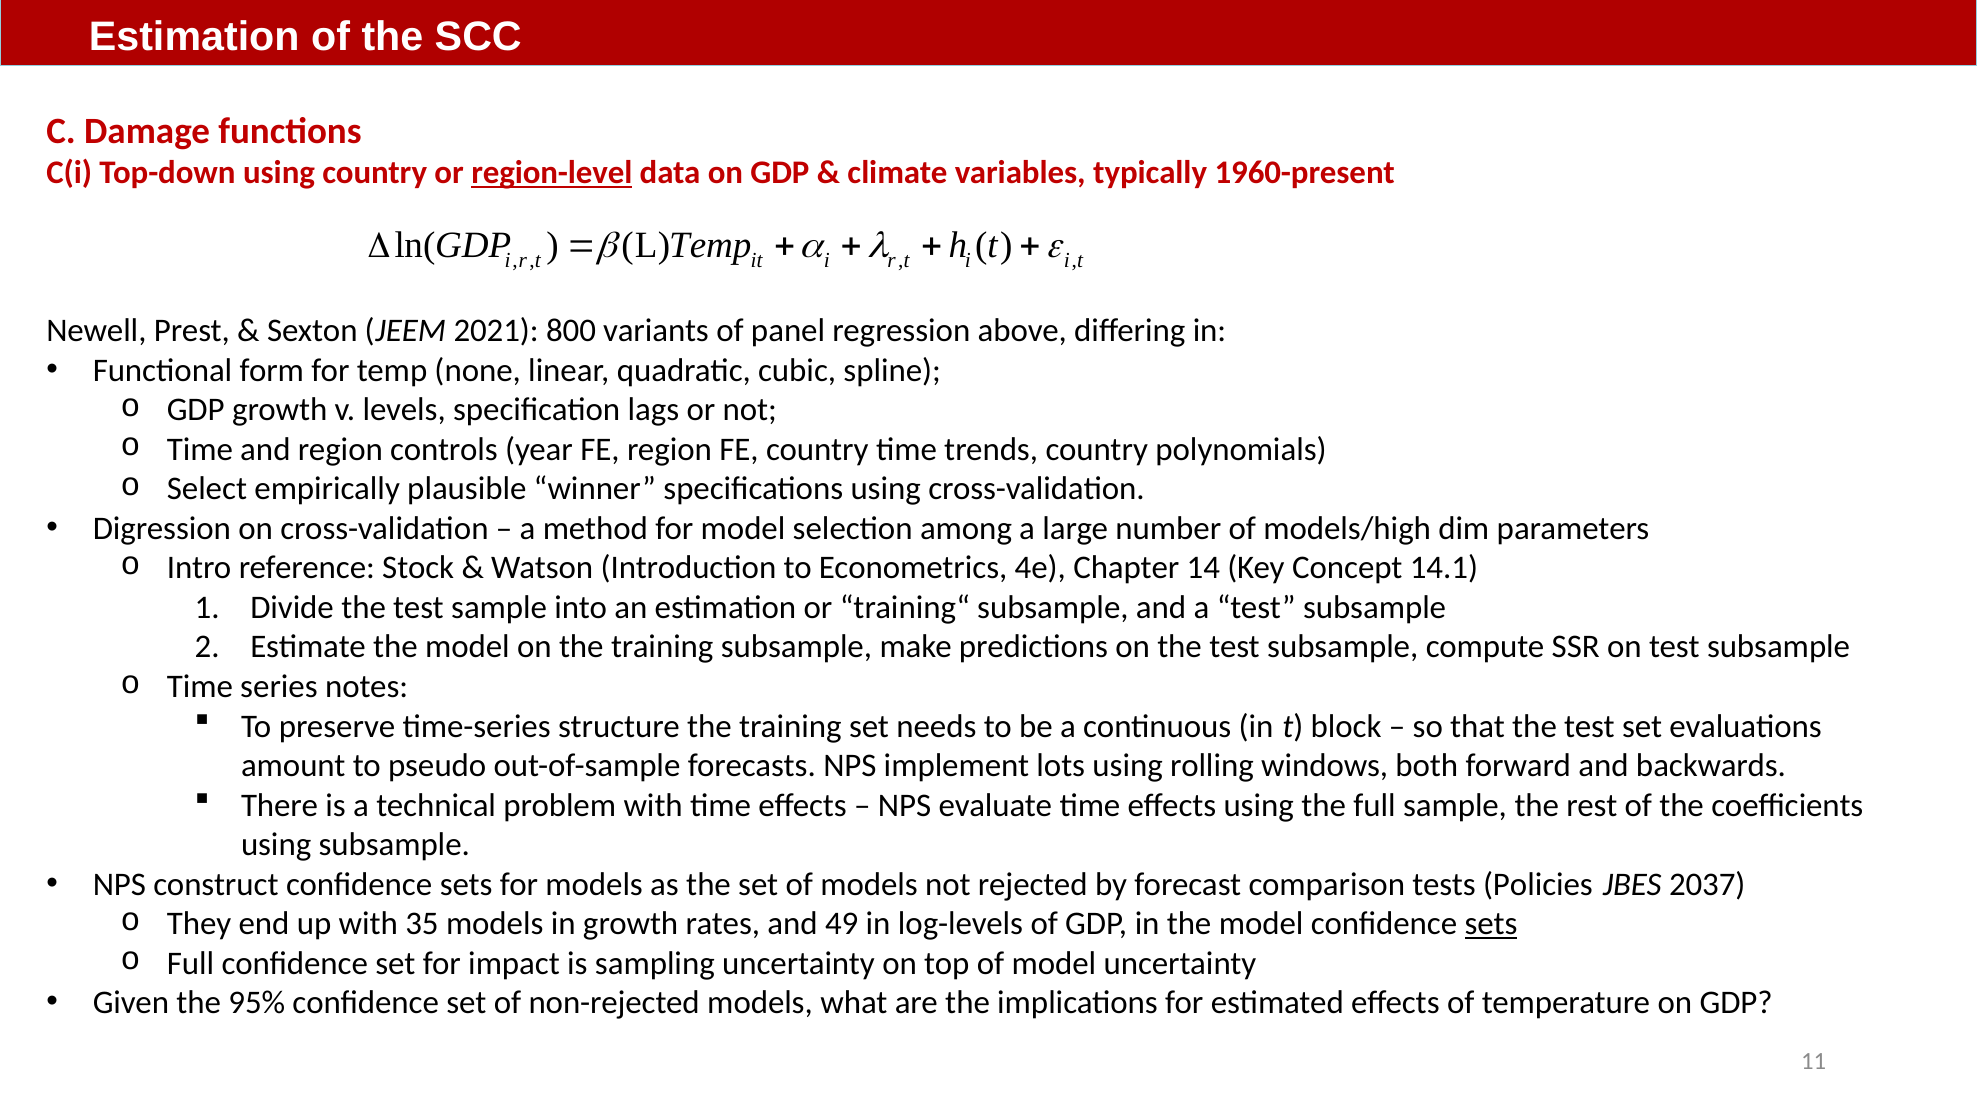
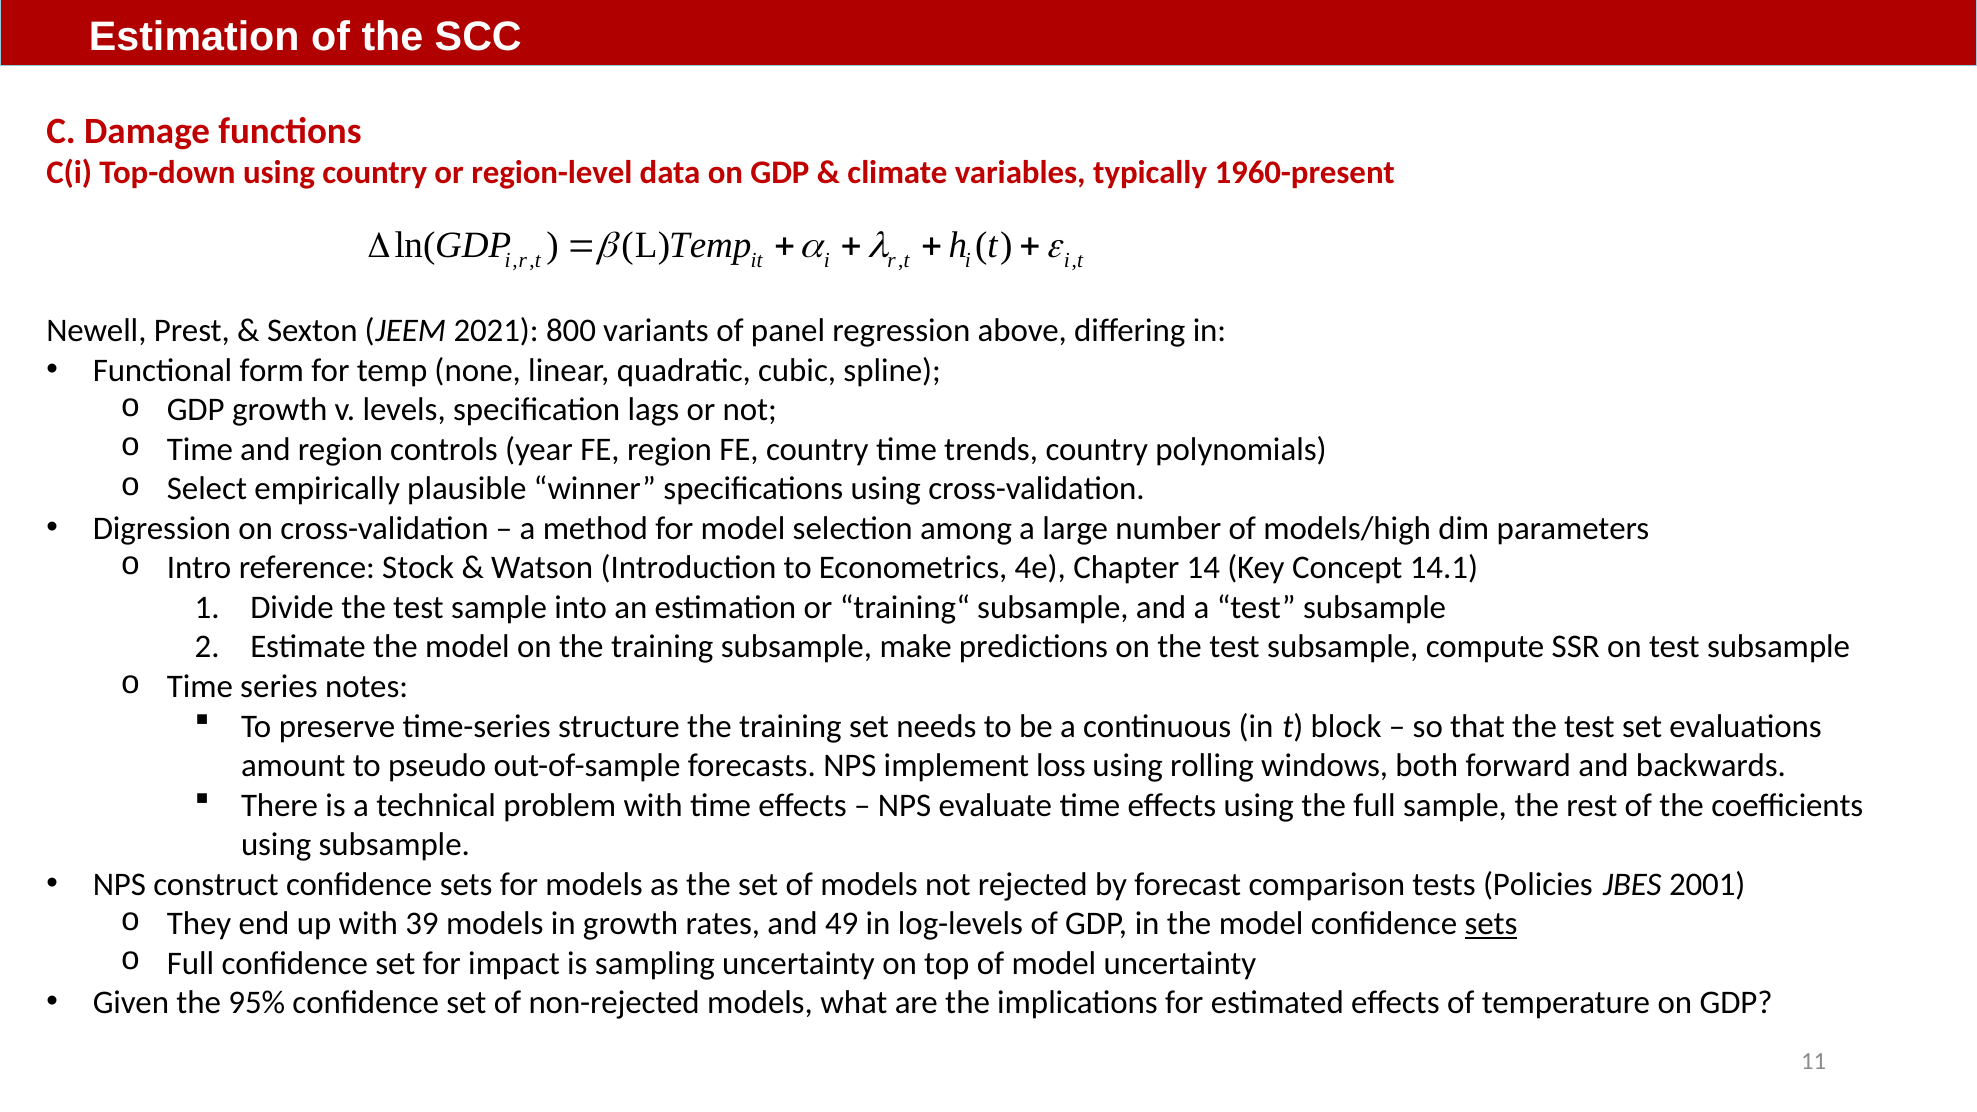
region-level underline: present -> none (552, 173)
lots: lots -> loss (1061, 766)
2037: 2037 -> 2001 (1707, 884)
35: 35 -> 39 (422, 924)
